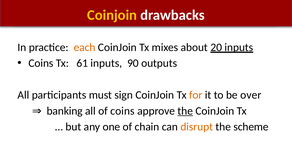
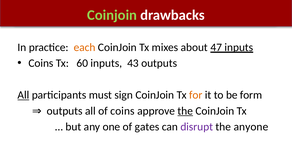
Coinjoin colour: yellow -> light green (112, 15)
20: 20 -> 47 (216, 47)
61: 61 -> 60 (82, 63)
90: 90 -> 43 (133, 63)
All underline: none -> present (23, 95)
over: over -> form (251, 95)
banking: banking -> outputs (65, 111)
chain: chain -> gates (147, 127)
disrupt colour: orange -> purple (197, 127)
scheme: scheme -> anyone (251, 127)
